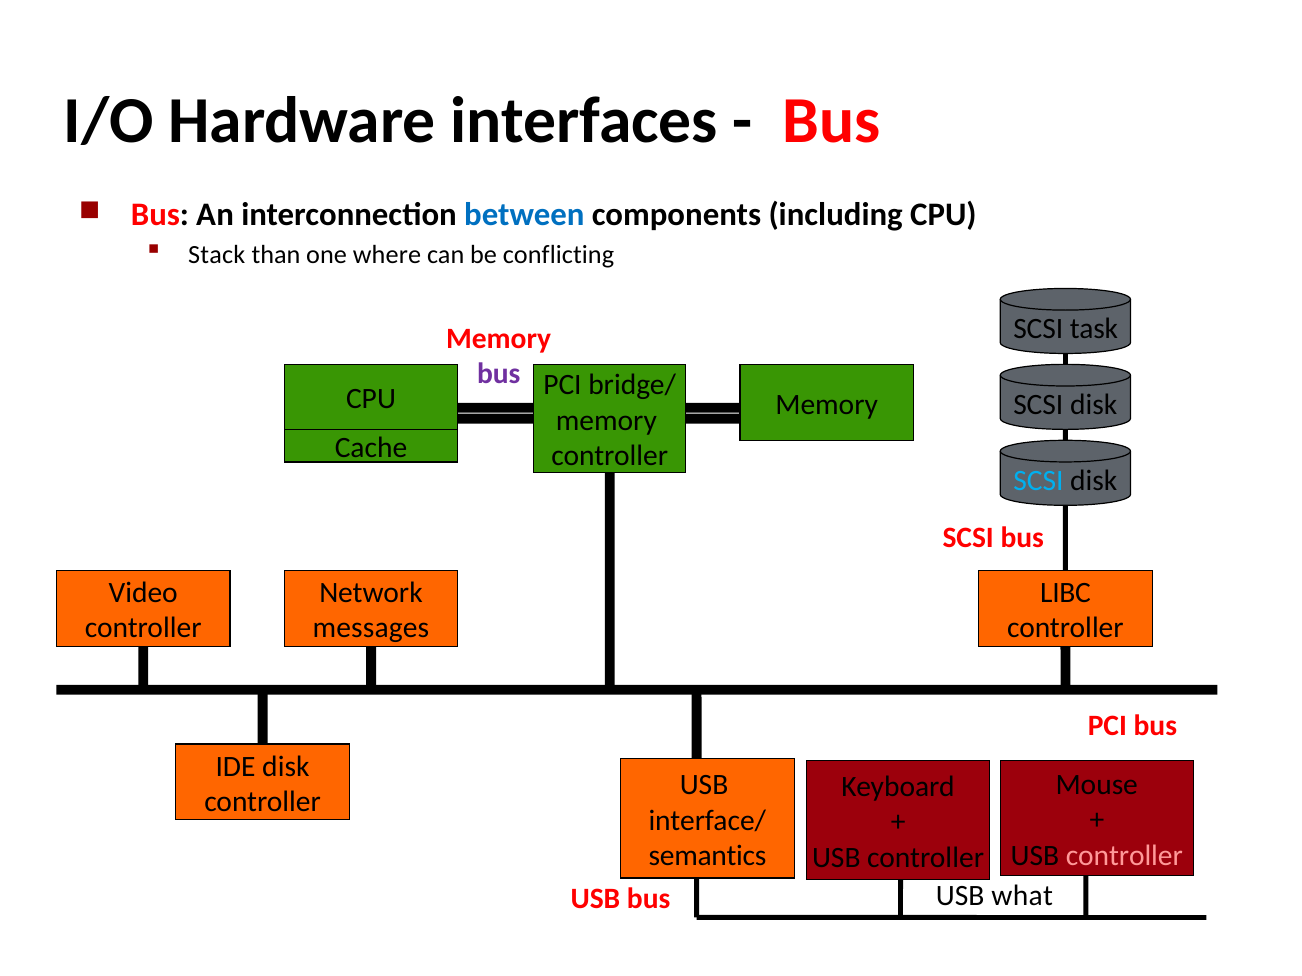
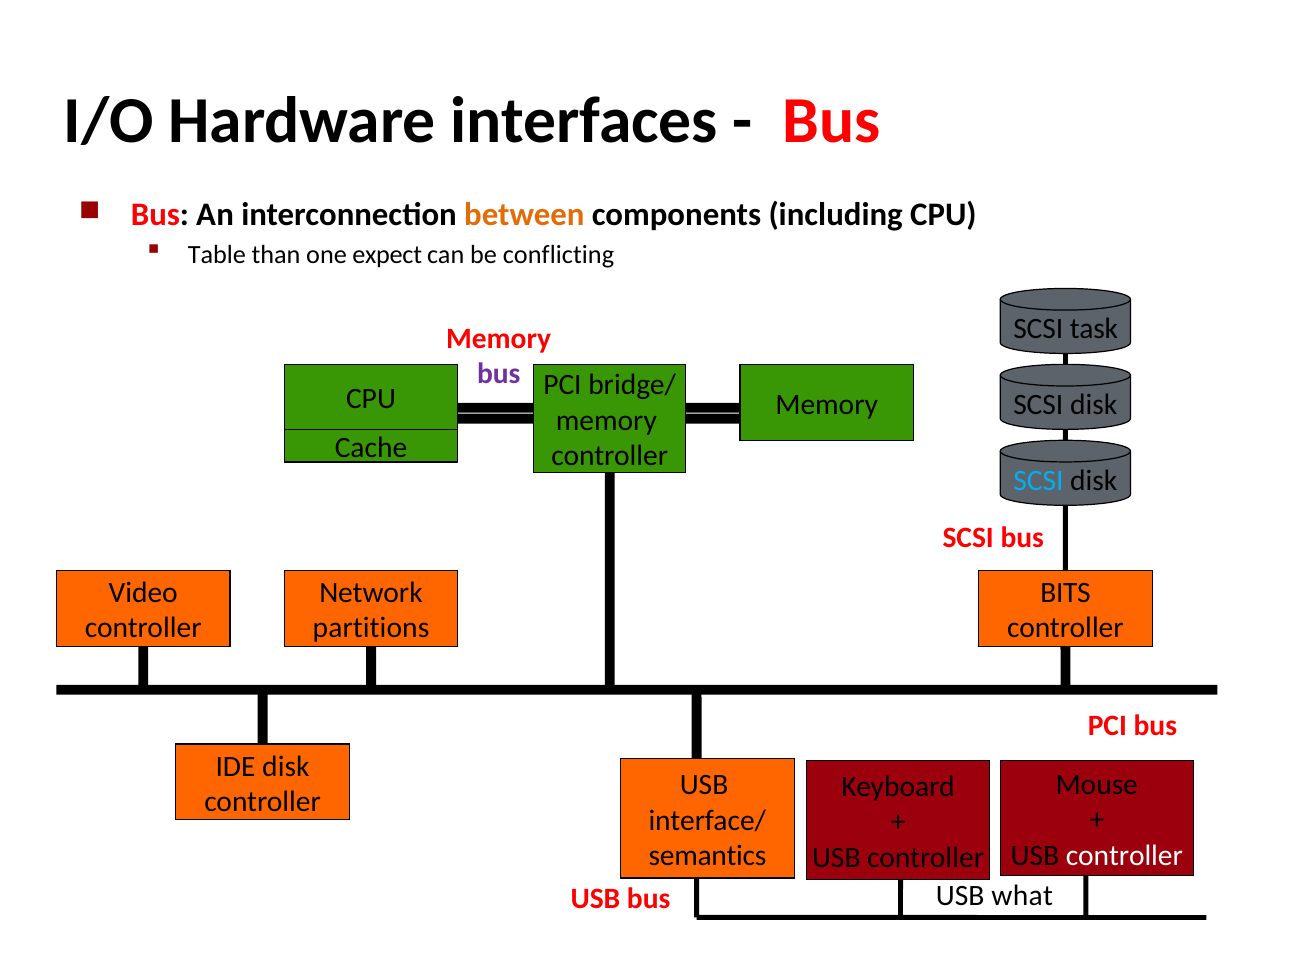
between colour: blue -> orange (524, 215)
Stack: Stack -> Table (217, 255)
where: where -> expect (387, 255)
LIBC: LIBC -> BITS (1066, 593)
messages: messages -> partitions (371, 628)
controller colour: pink -> white (1124, 856)
